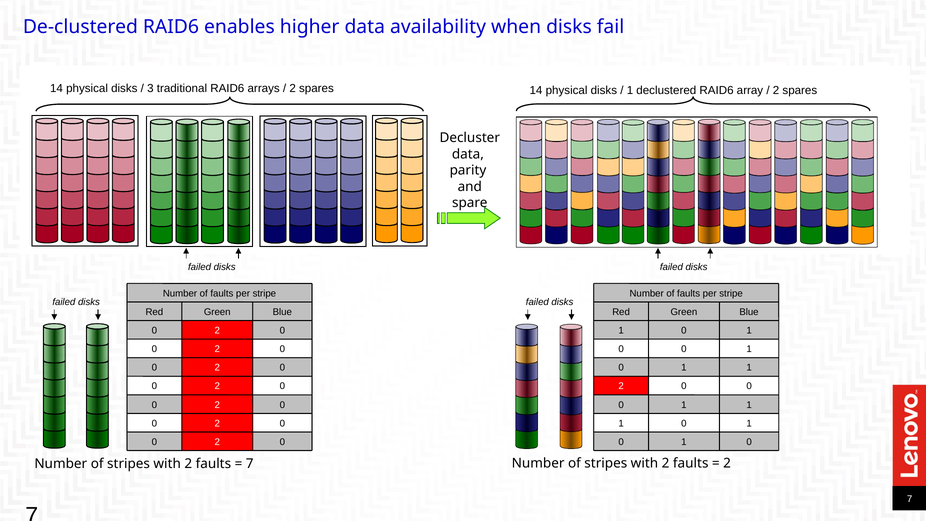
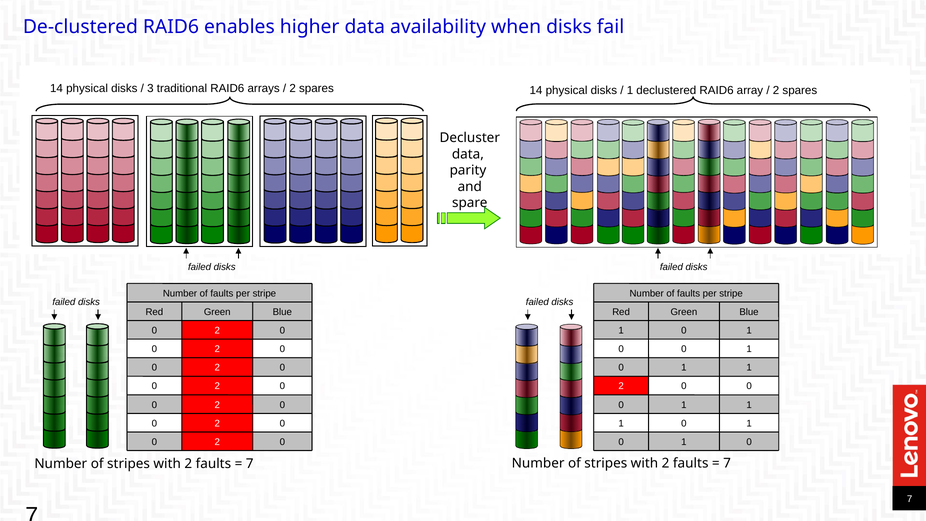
2: 2 -> 7 (727, 463)
